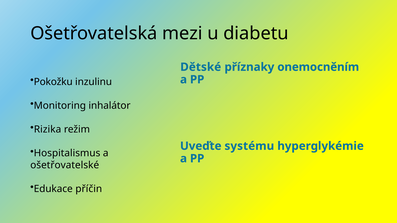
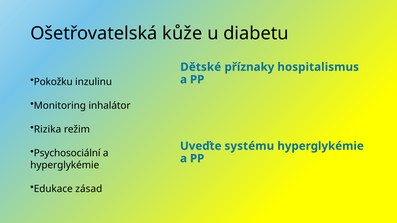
mezi: mezi -> kůže (182, 33)
onemocněním: onemocněním -> hospitalismus (318, 67)
Hospitalismus: Hospitalismus -> Psychosociální (67, 153)
ošetřovatelské: ošetřovatelské -> hyperglykémie (65, 165)
příčin: příčin -> zásad (89, 189)
